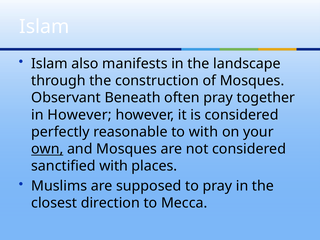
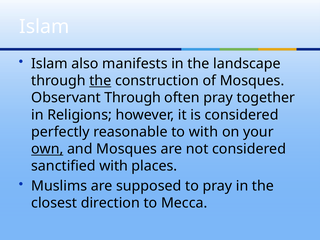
the underline: none -> present (100, 81)
Observant Beneath: Beneath -> Through (133, 98)
in However: However -> Religions (80, 115)
